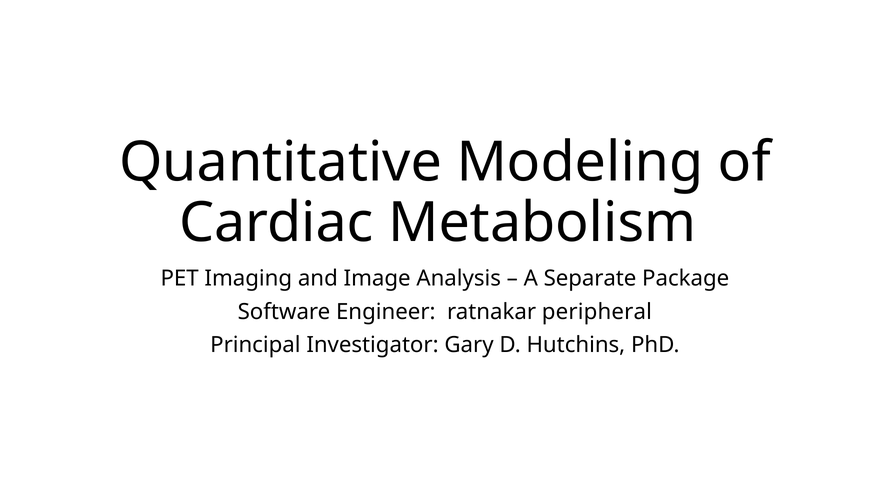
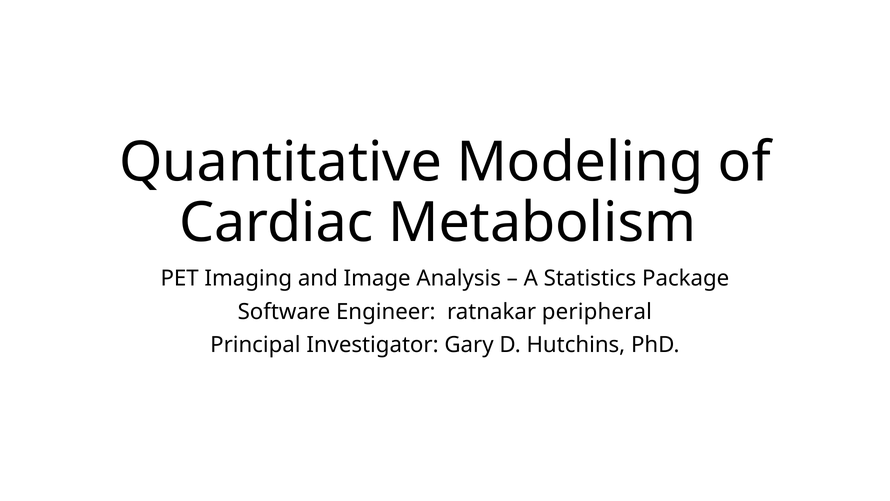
Separate: Separate -> Statistics (590, 278)
